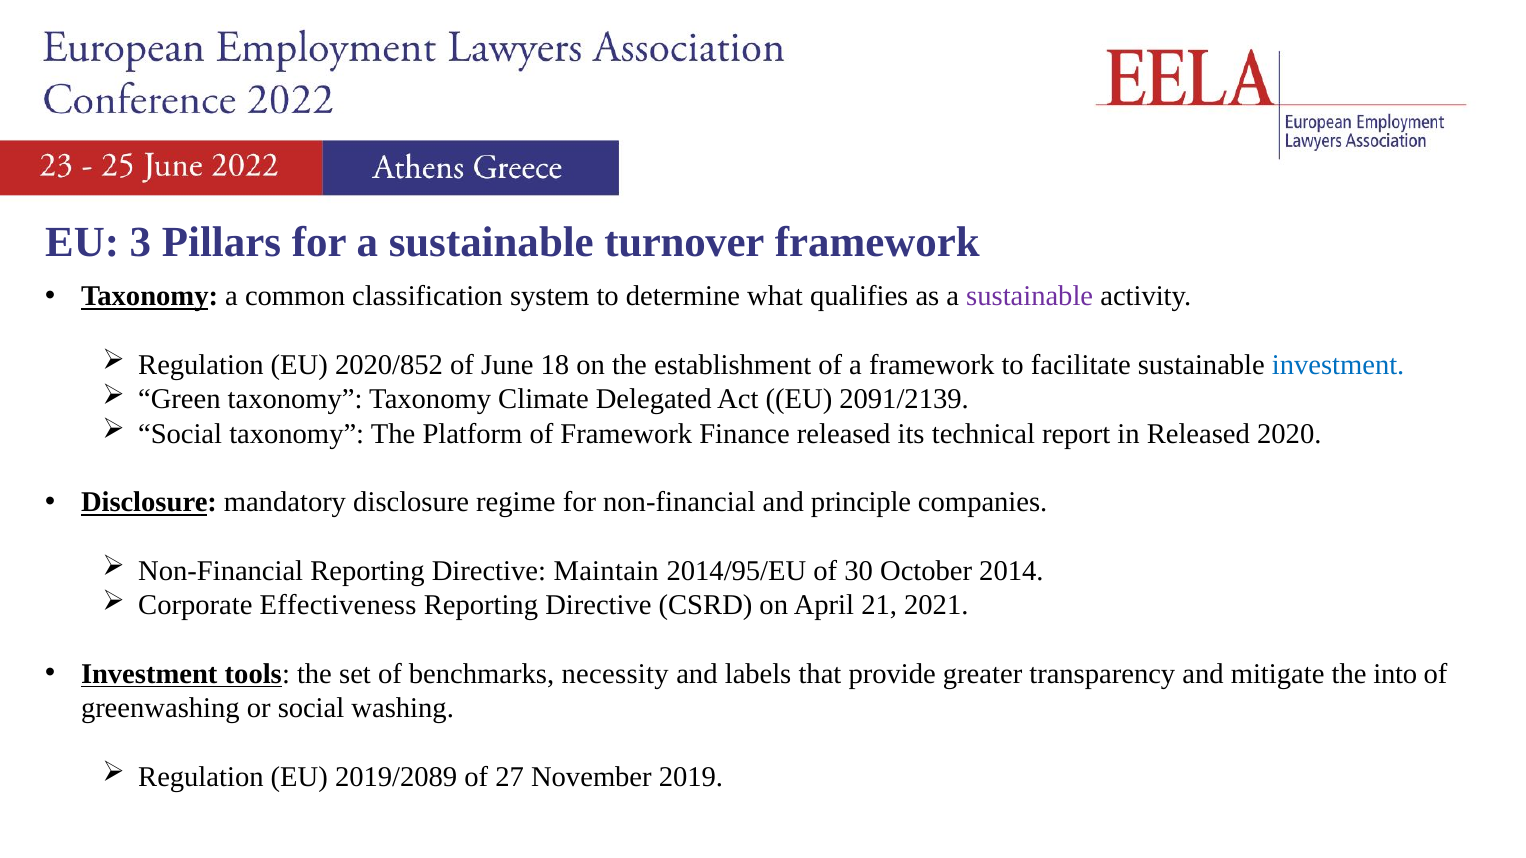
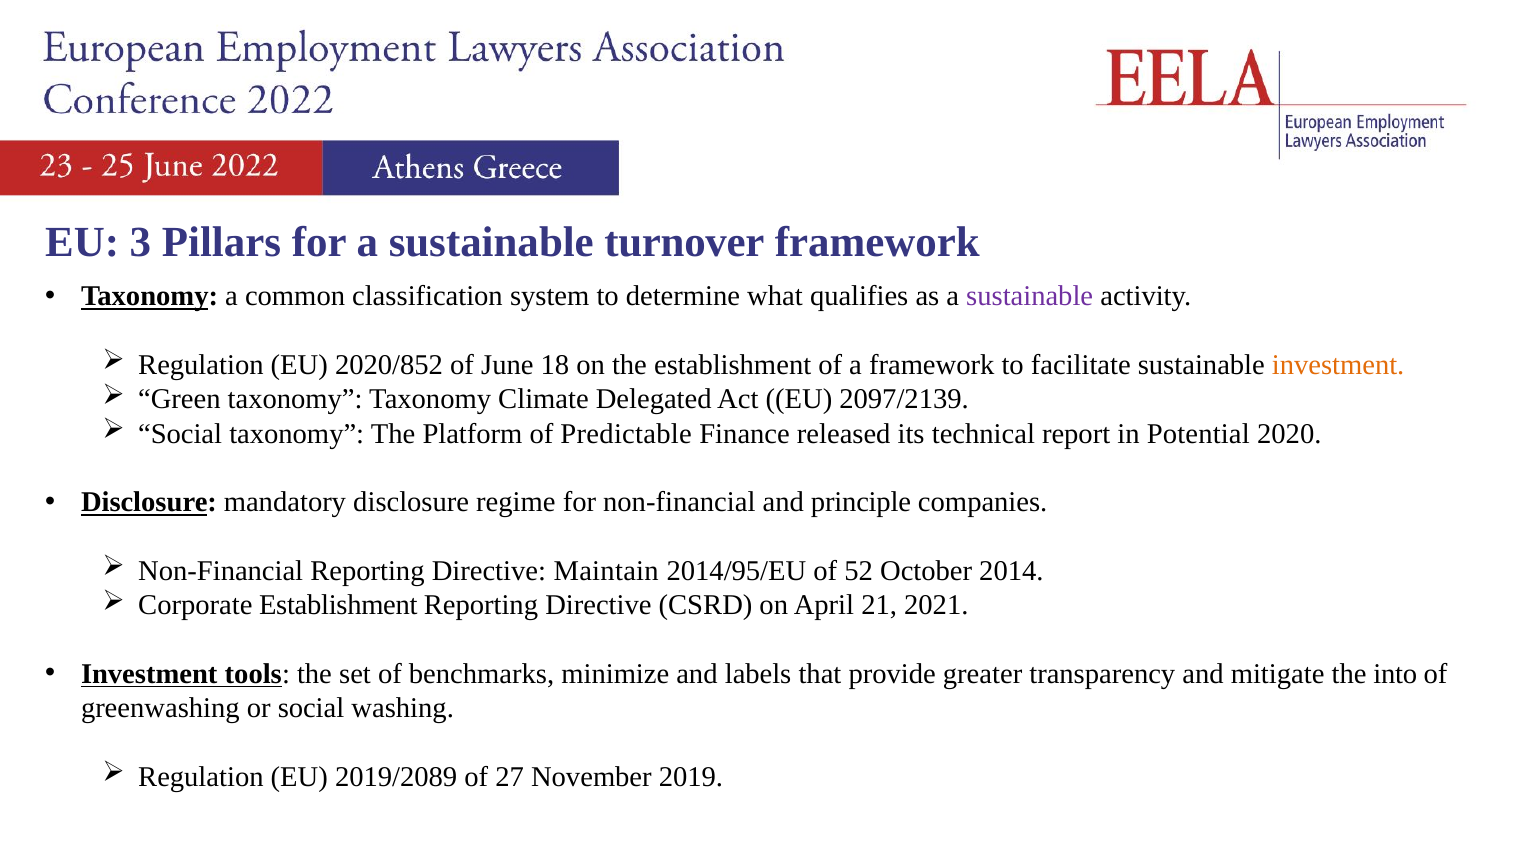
investment colour: blue -> orange (1338, 365)
2091/2139: 2091/2139 -> 2097/2139 (904, 400)
of Framework: Framework -> Predictable (626, 434)
in Released: Released -> Potential (1198, 434)
30: 30 -> 52 (859, 571)
Corporate Effectiveness: Effectiveness -> Establishment (338, 606)
necessity: necessity -> minimize (615, 674)
